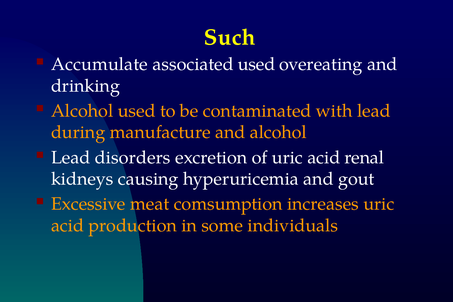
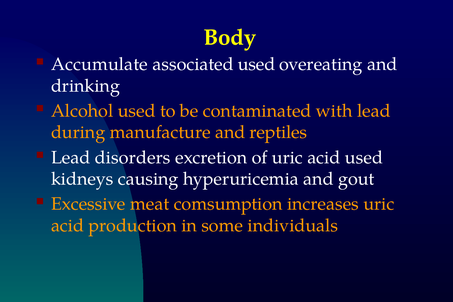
Such: Such -> Body (230, 37)
and alcohol: alcohol -> reptiles (278, 132)
acid renal: renal -> used (364, 157)
